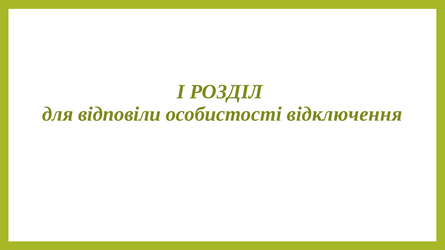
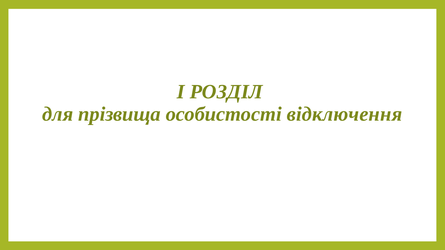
відповіли: відповіли -> прізвища (120, 114)
